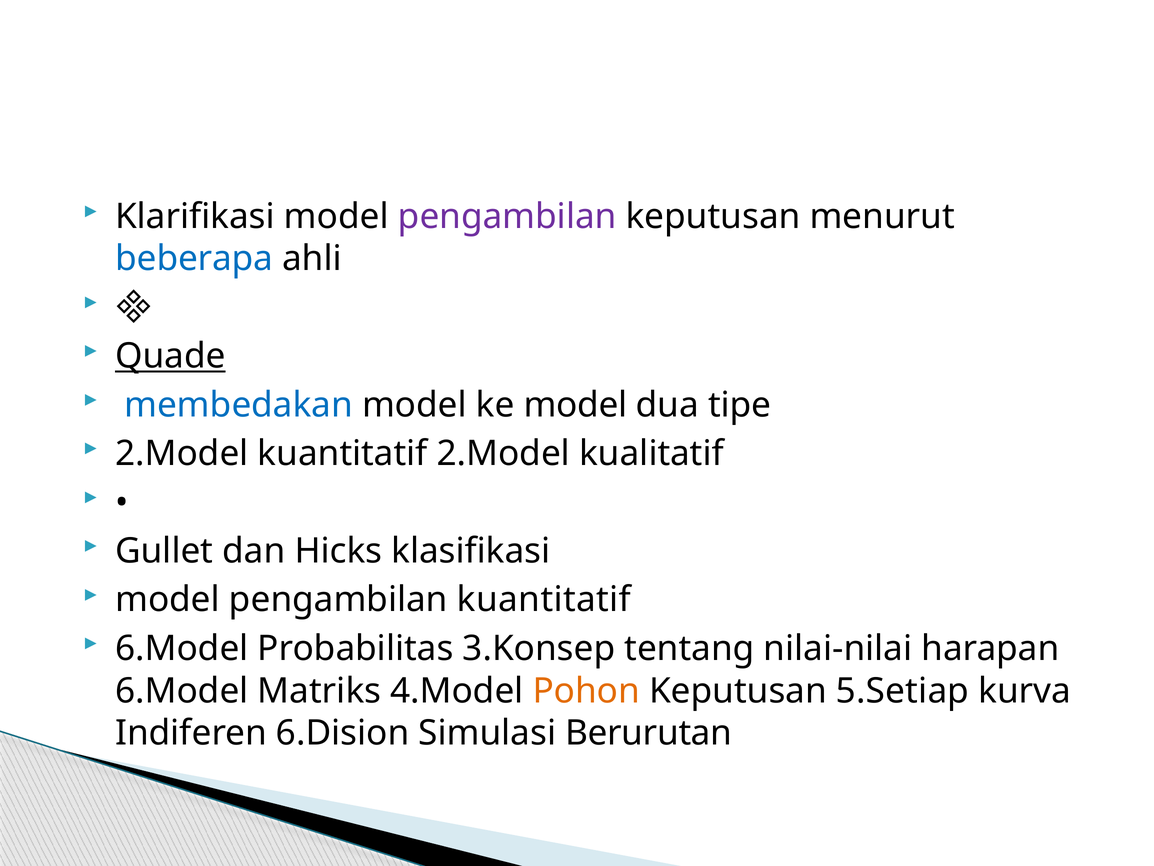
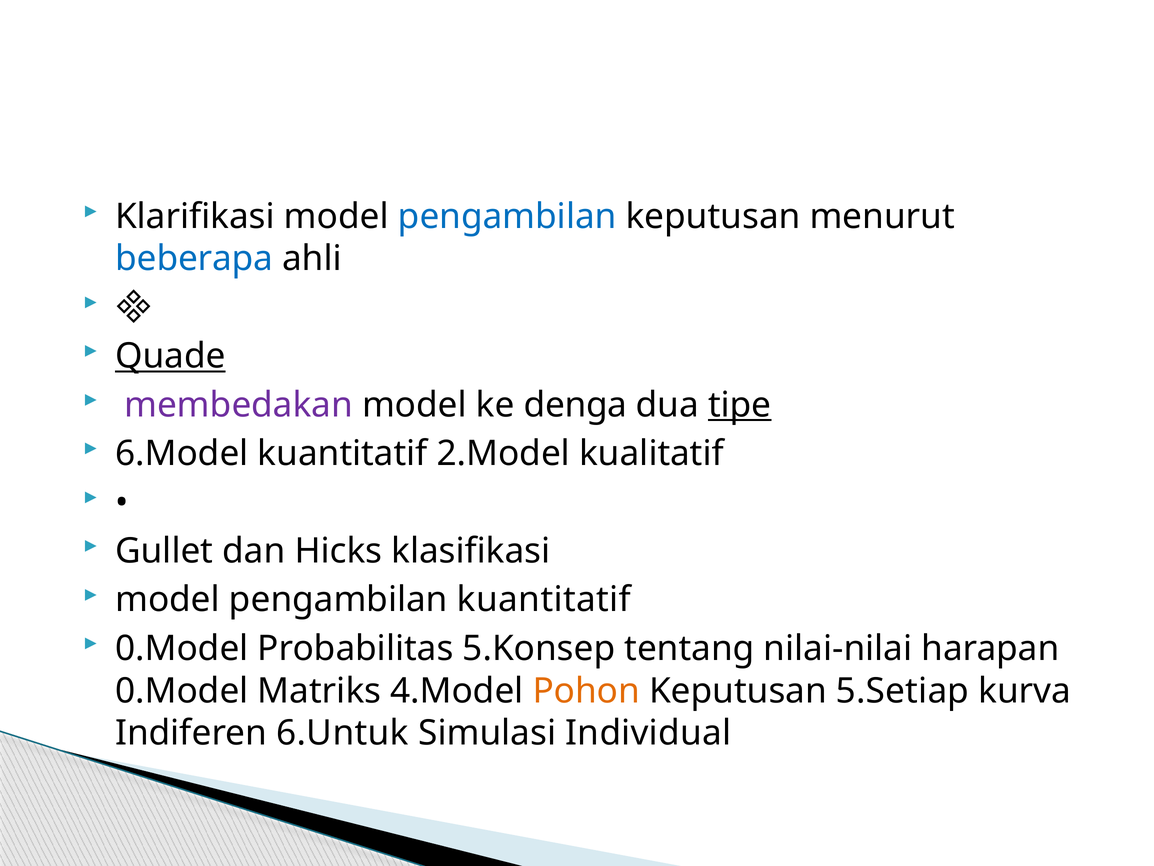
pengambilan colour: purple -> blue (507, 216)
membedakan colour: blue -> purple (239, 405)
ke model: model -> denga (575, 405)
tipe underline: none -> present (740, 405)
2.Model: 2.Model -> 6.Model (182, 453)
6.Model: 6.Model -> 0.Model (182, 648)
3.Konsep: 3.Konsep -> 5.Konsep (539, 648)
6.Model: 6.Model -> 0.Model (182, 690)
6.Dision: 6.Dision -> 6.Untuk (342, 733)
Berurutan: Berurutan -> Individual (648, 733)
